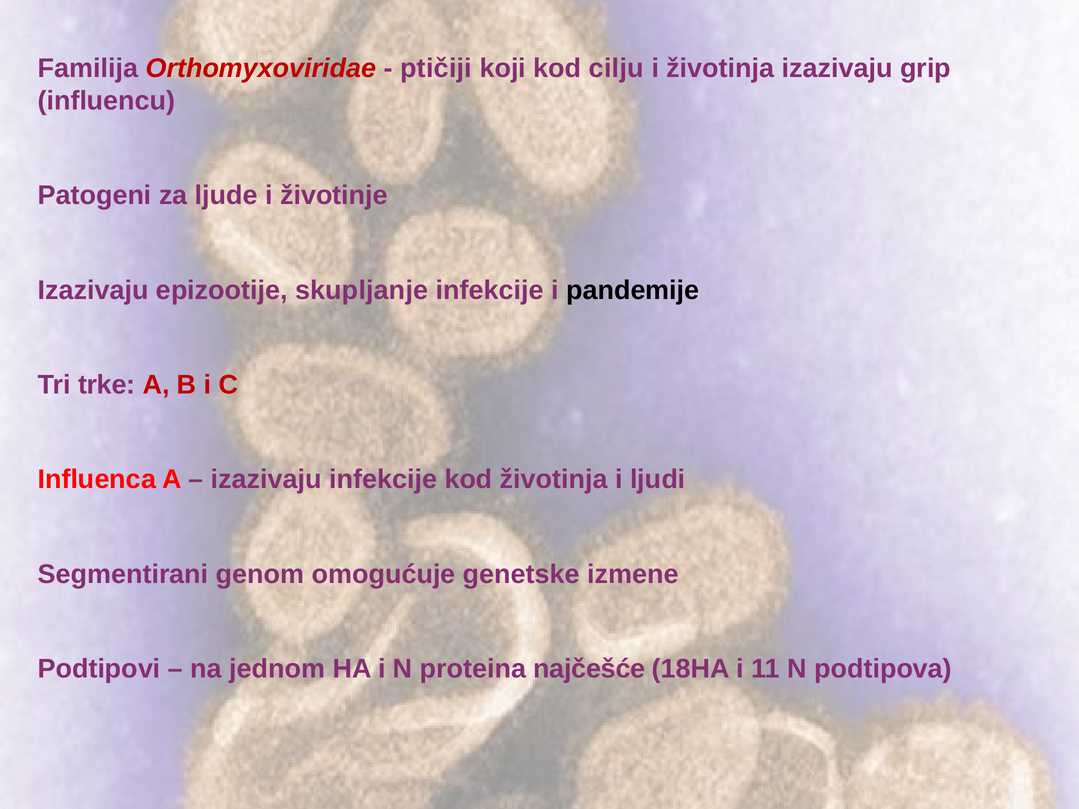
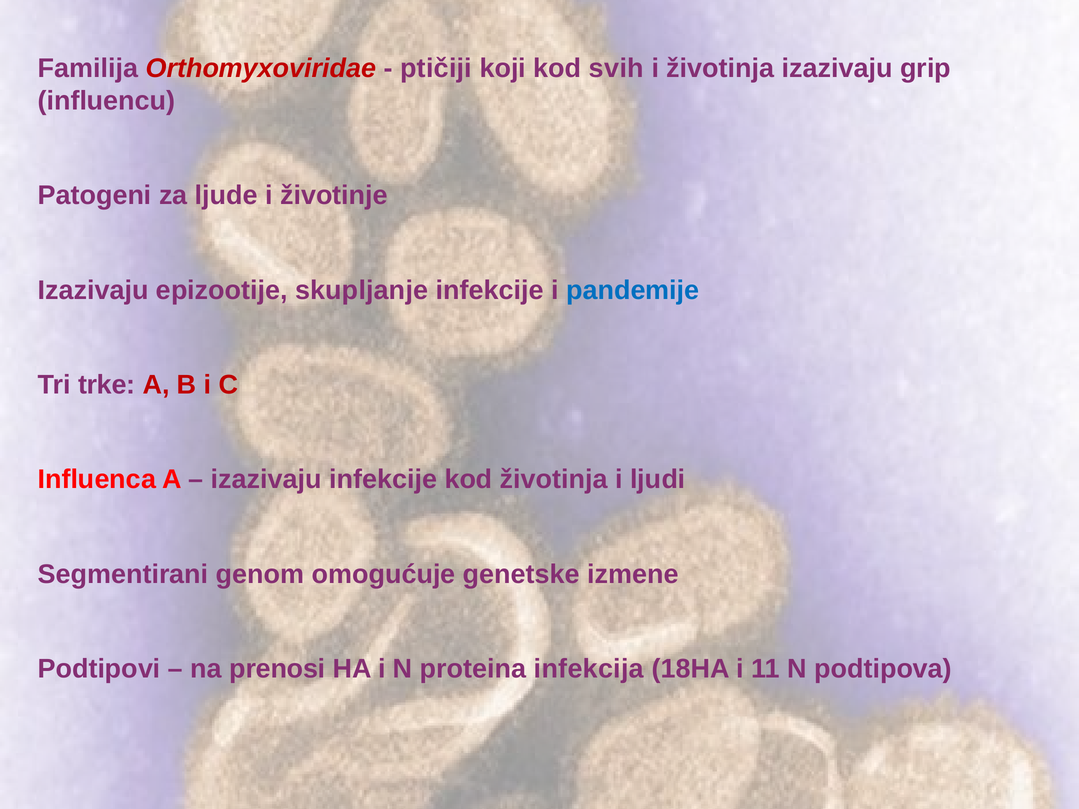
cilju: cilju -> svih (616, 68)
pandemije colour: black -> blue (633, 290)
jednom: jednom -> prenosi (277, 669)
najčešće: najčešće -> infekcija (589, 669)
